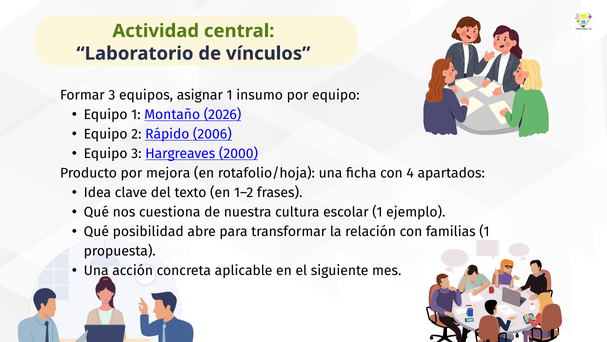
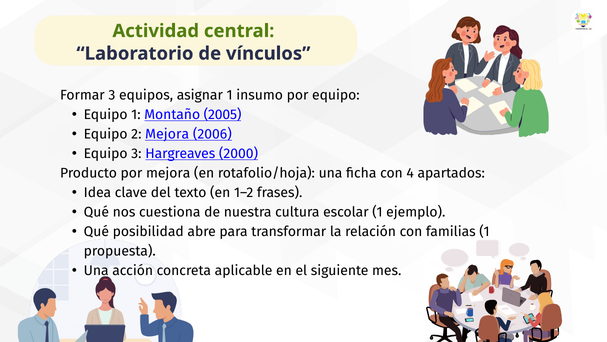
2026: 2026 -> 2005 (223, 115)
2 Rápido: Rápido -> Mejora (167, 134)
